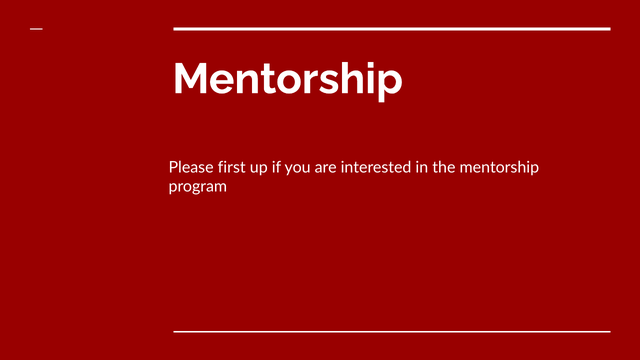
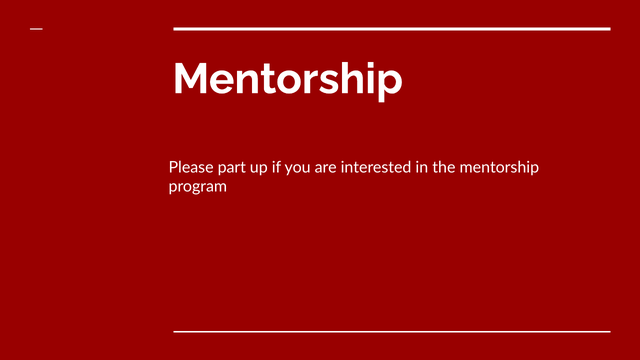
first: first -> part (232, 167)
